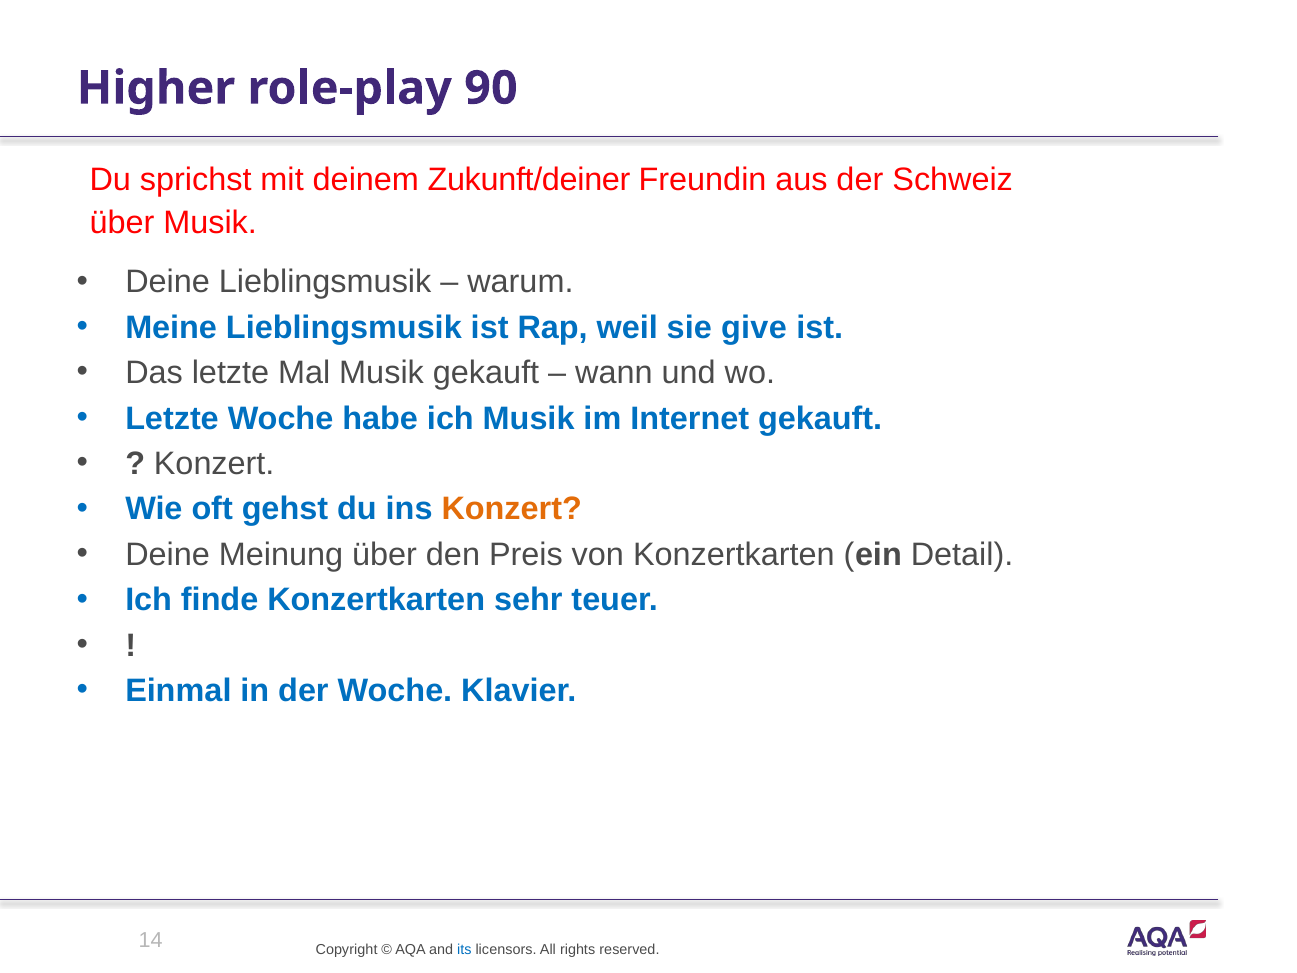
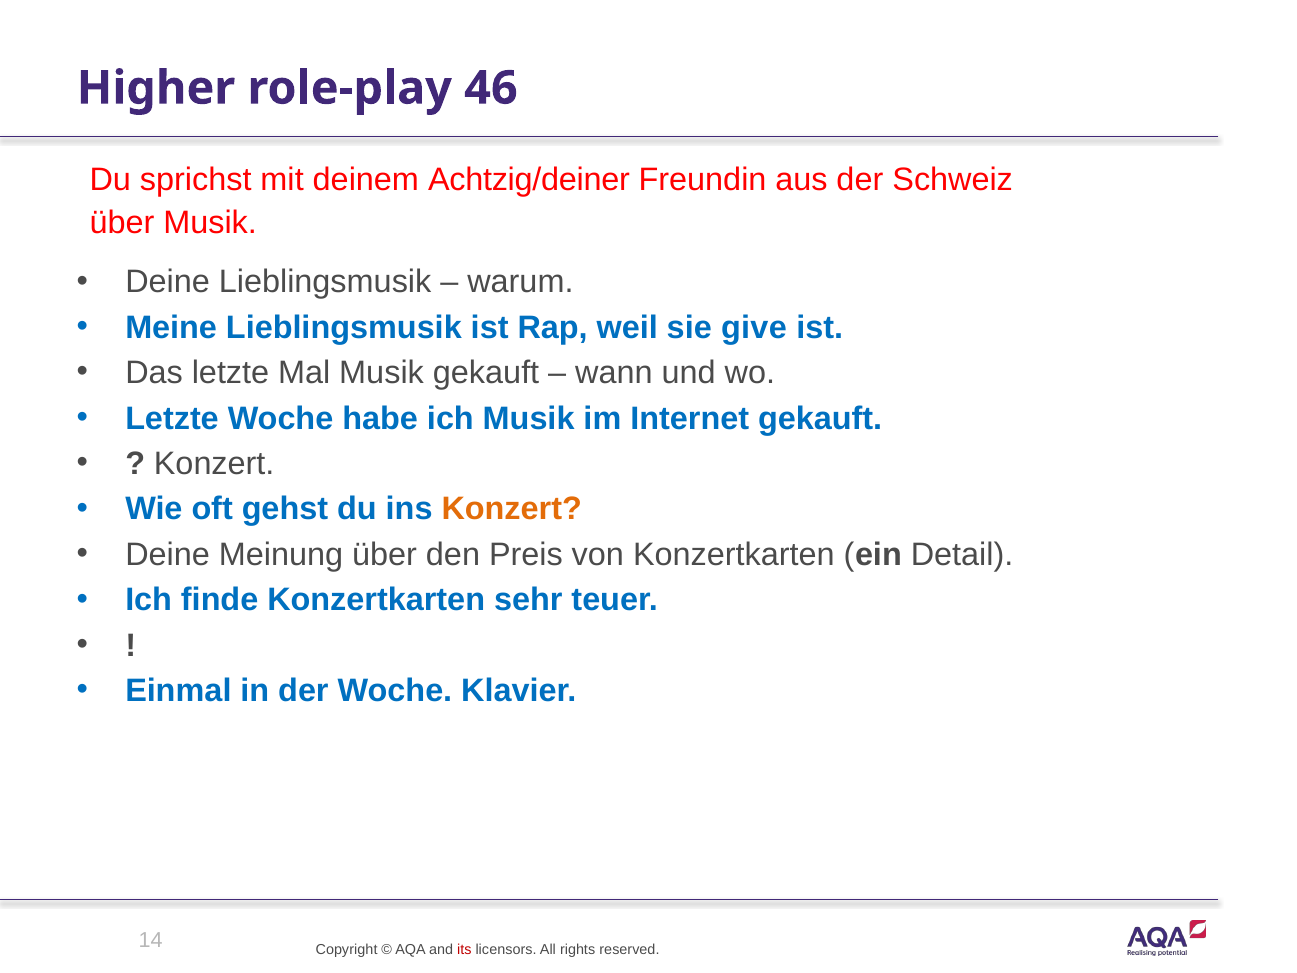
90: 90 -> 46 (491, 88)
Zukunft/deiner: Zukunft/deiner -> Achtzig/deiner (529, 180)
its colour: blue -> red (464, 949)
